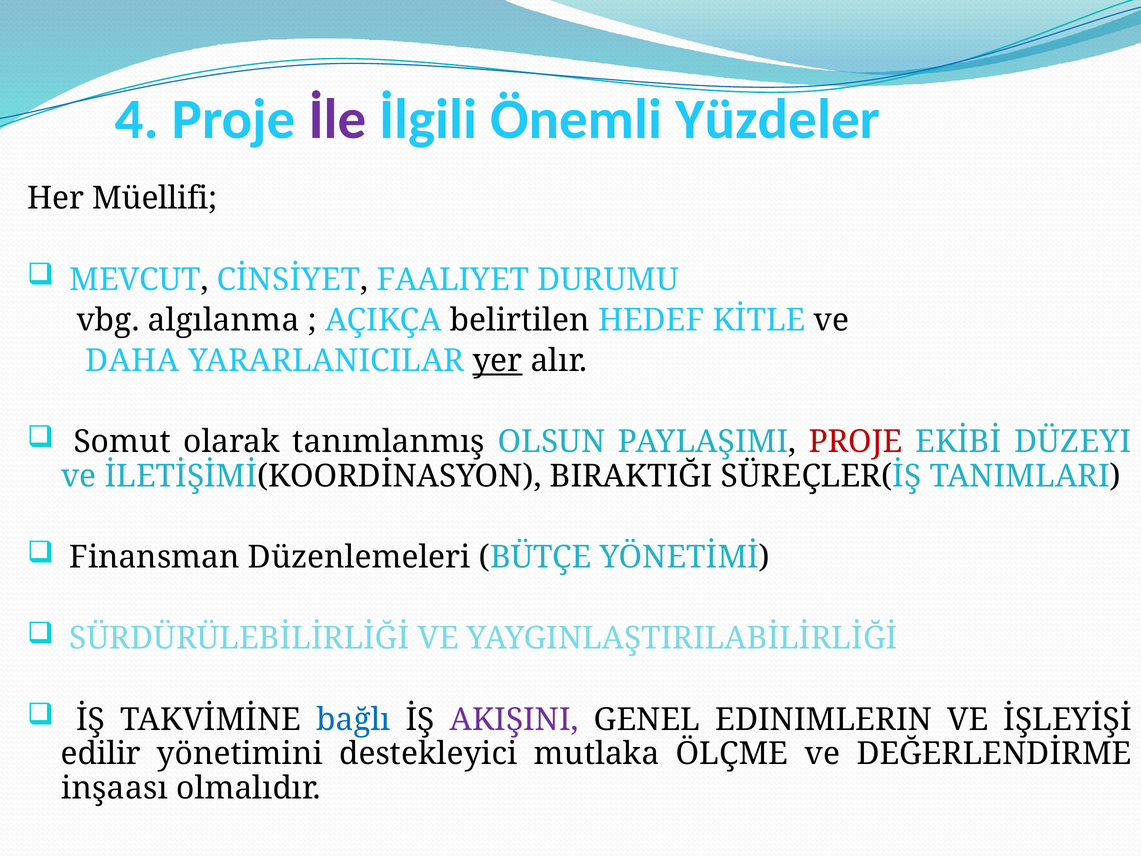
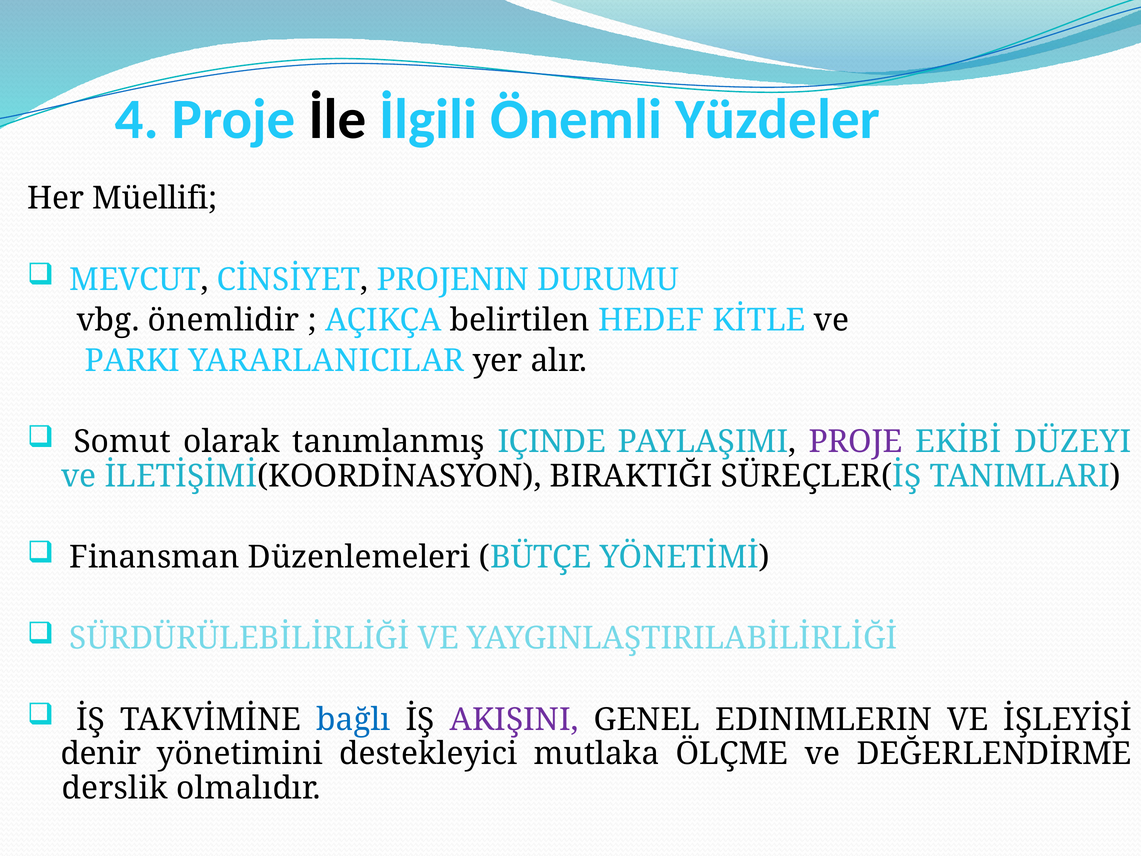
İle colour: purple -> black (337, 119)
FAALIYET: FAALIYET -> PROJENIN (453, 280)
algılanma: algılanma -> önemlidir (224, 320)
DAHA: DAHA -> PARKI (132, 361)
yer underline: present -> none (497, 361)
OLSUN: OLSUN -> IÇINDE (552, 442)
PROJE colour: red -> purple (856, 442)
edilir: edilir -> denir (101, 754)
inşaası: inşaası -> derslik (115, 788)
